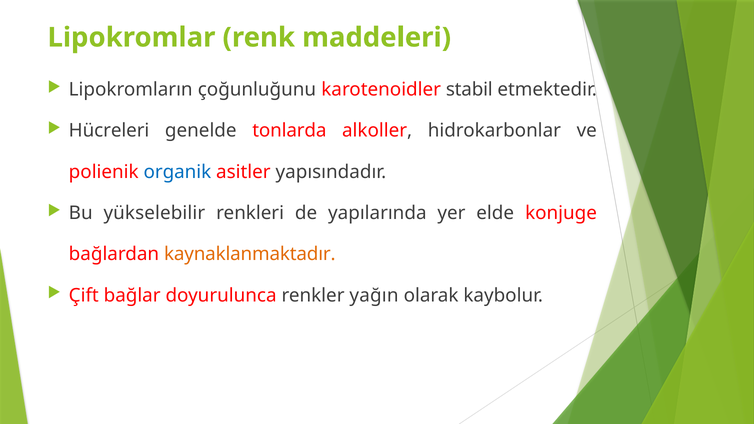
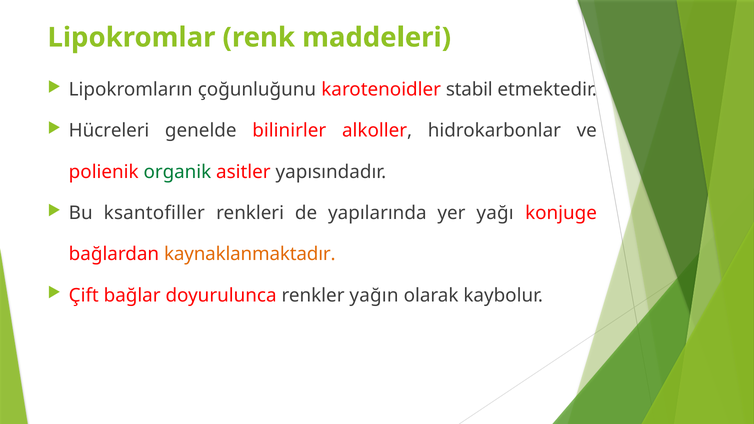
tonlarda: tonlarda -> bilinirler (289, 131)
organik colour: blue -> green (177, 172)
yükselebilir: yükselebilir -> ksantofiller (154, 213)
elde: elde -> yağı (495, 213)
